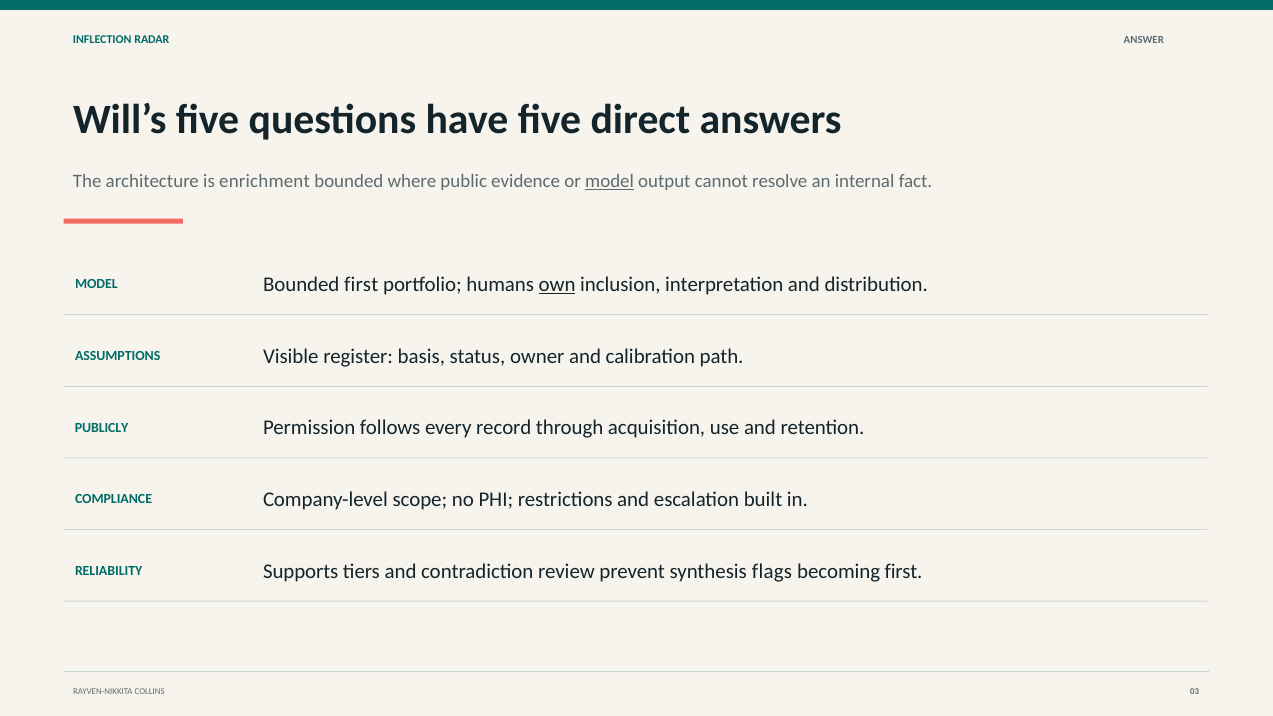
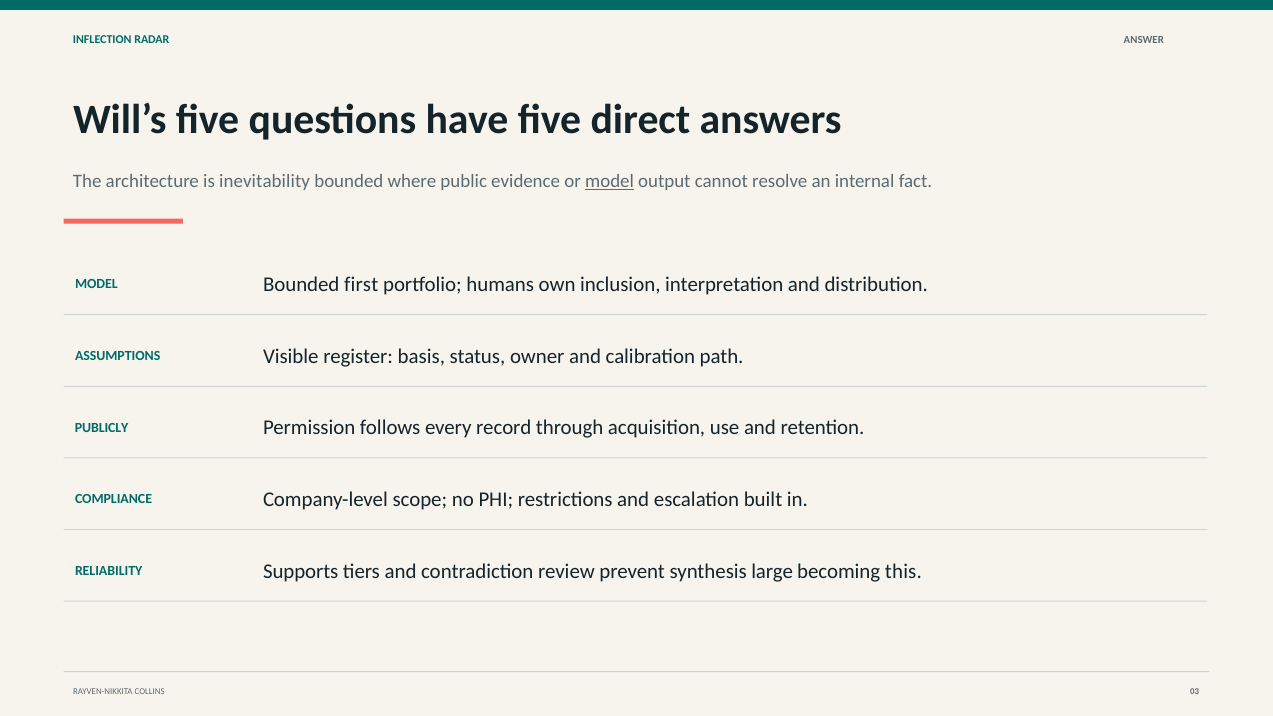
enrichment: enrichment -> inevitability (265, 181)
own underline: present -> none (557, 285)
flags: flags -> large (772, 571)
becoming first: first -> this (903, 571)
